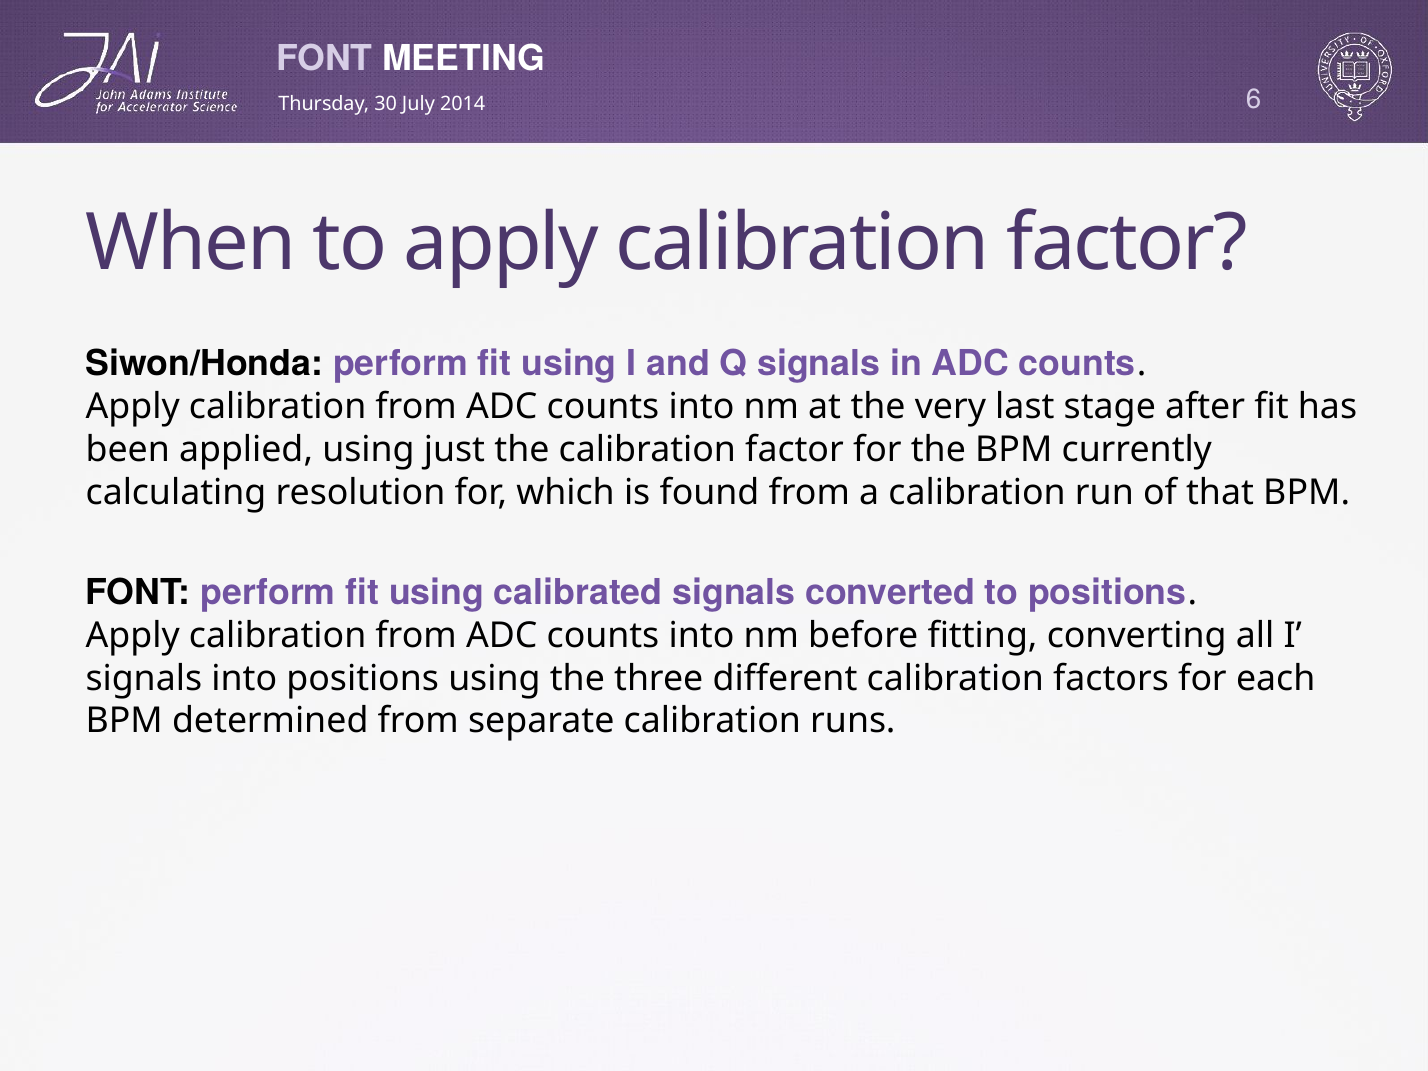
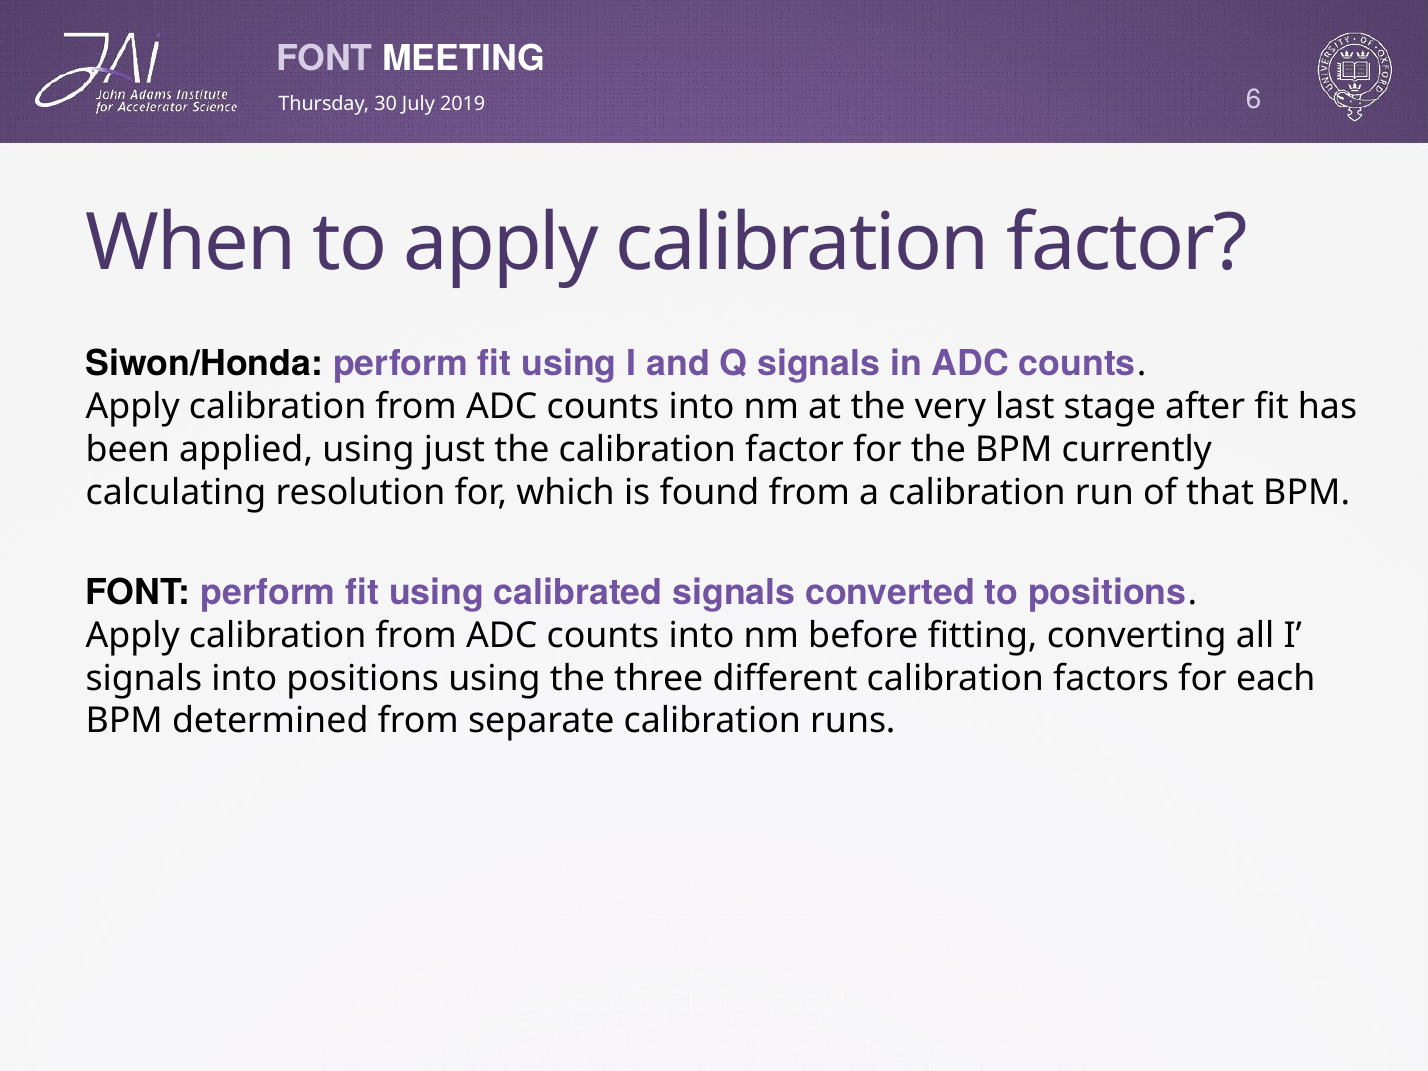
2014: 2014 -> 2019 (463, 104)
